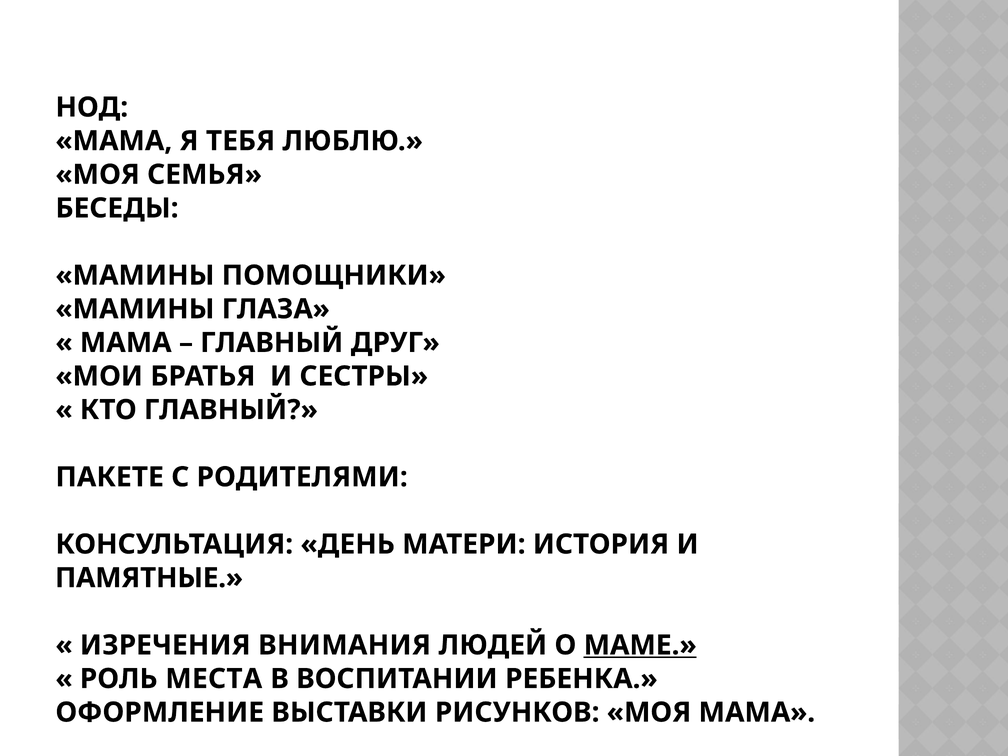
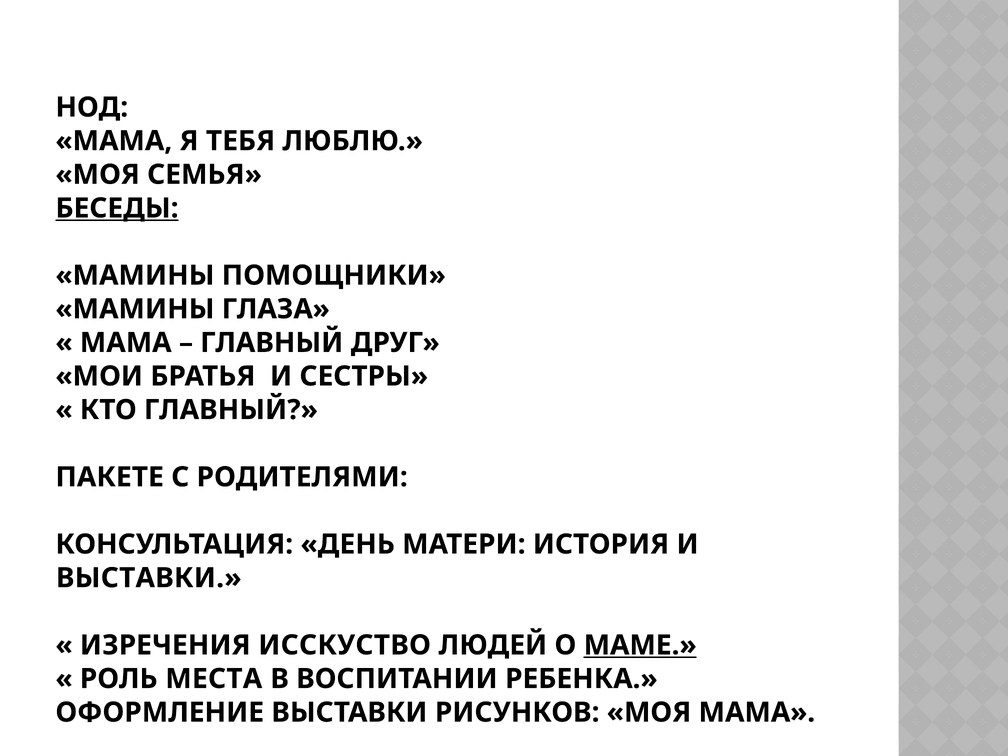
БЕСЕДЫ underline: none -> present (117, 208)
ПАМЯТНЫЕ: ПАМЯТНЫЕ -> ВЫСТАВКИ (149, 578)
ВНИМАНИЯ: ВНИМАНИЯ -> ИССКУСТВО (345, 645)
